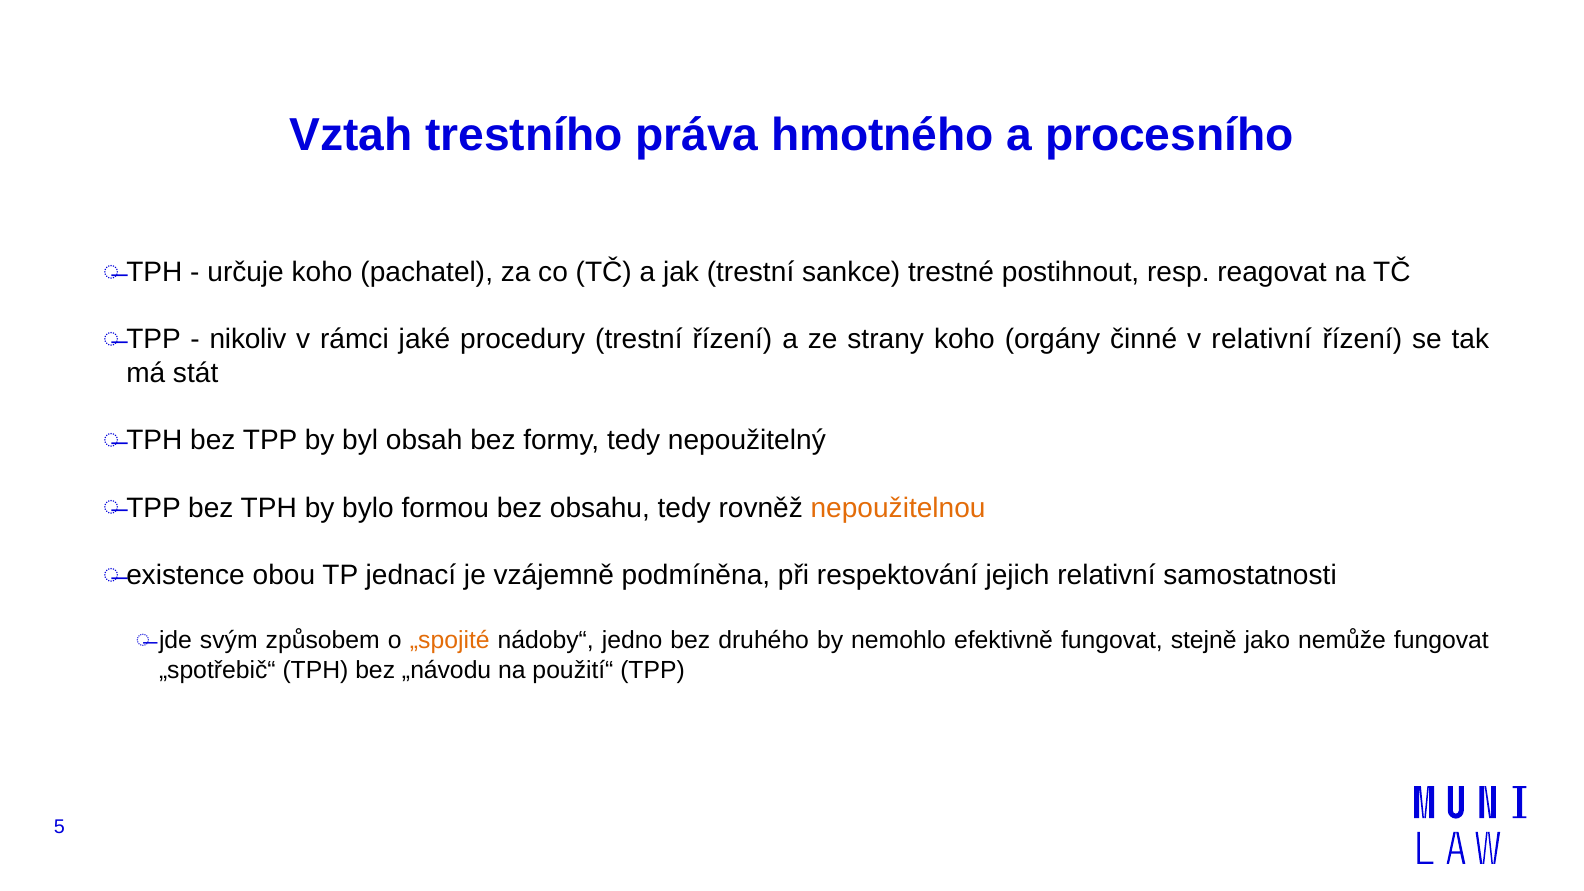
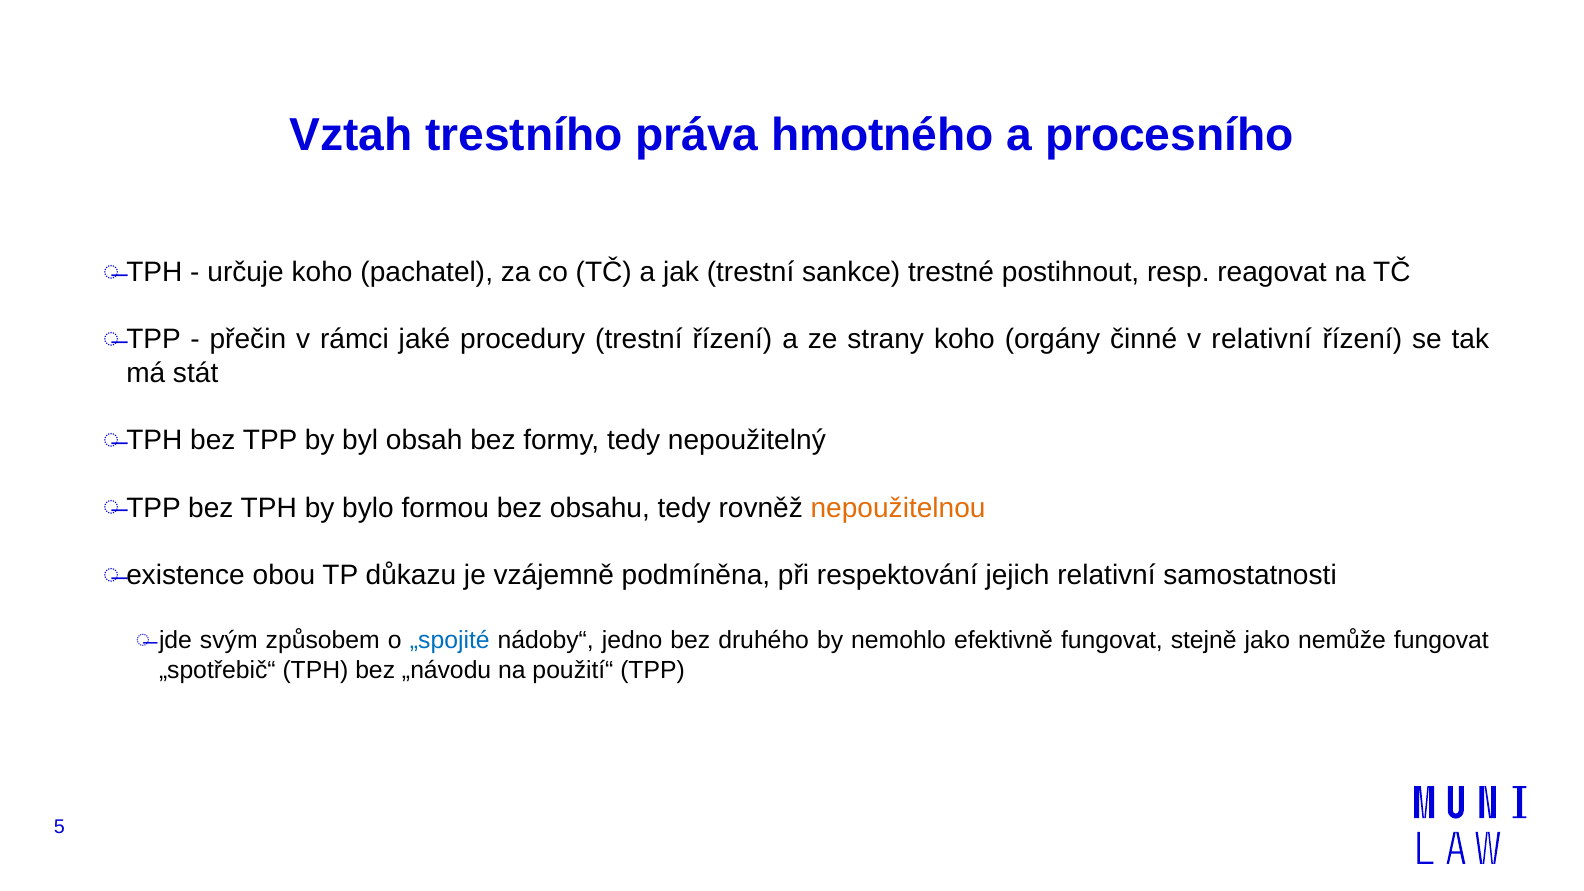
nikoliv: nikoliv -> přečin (248, 340)
jednací: jednací -> důkazu (411, 575)
„spojité colour: orange -> blue (450, 641)
